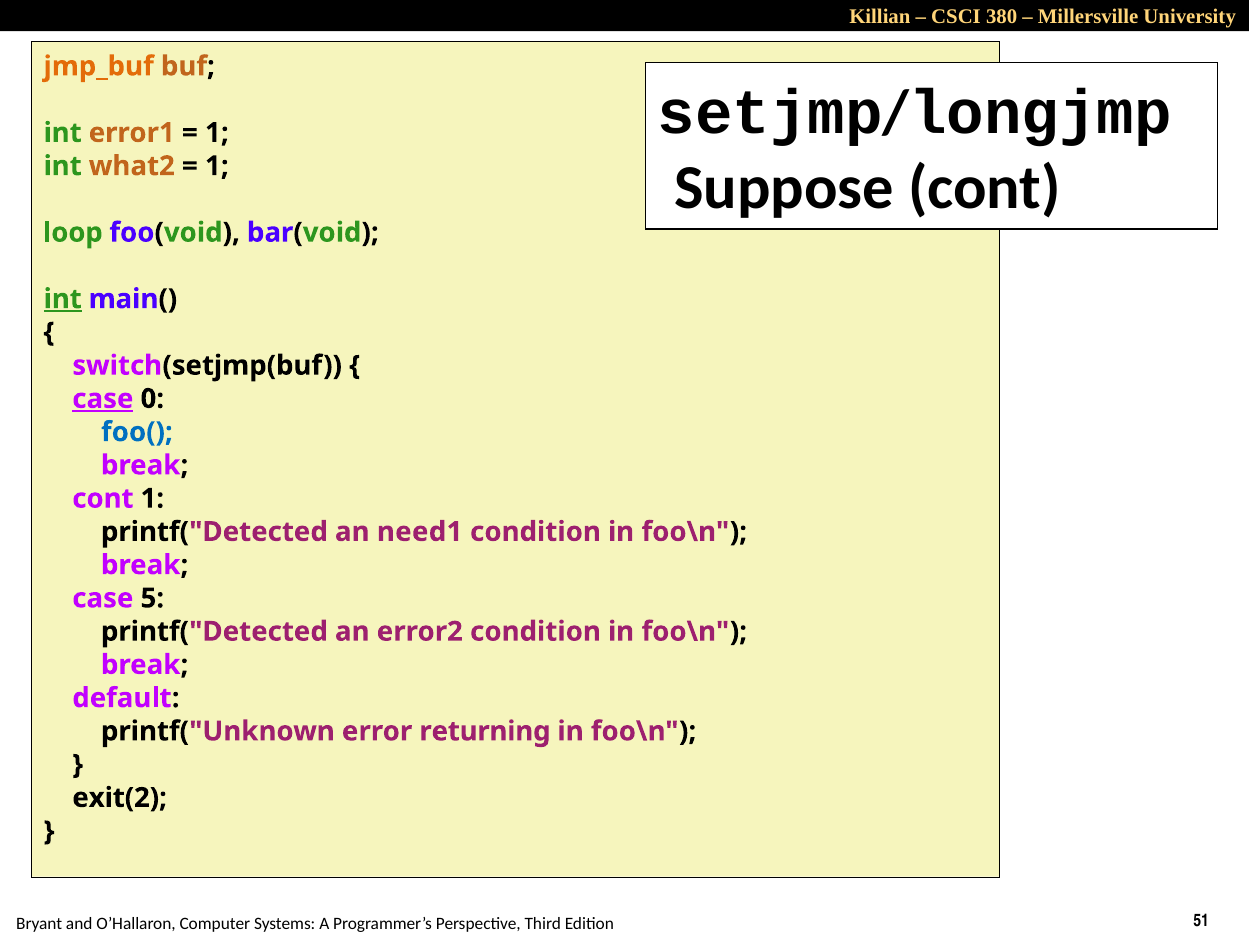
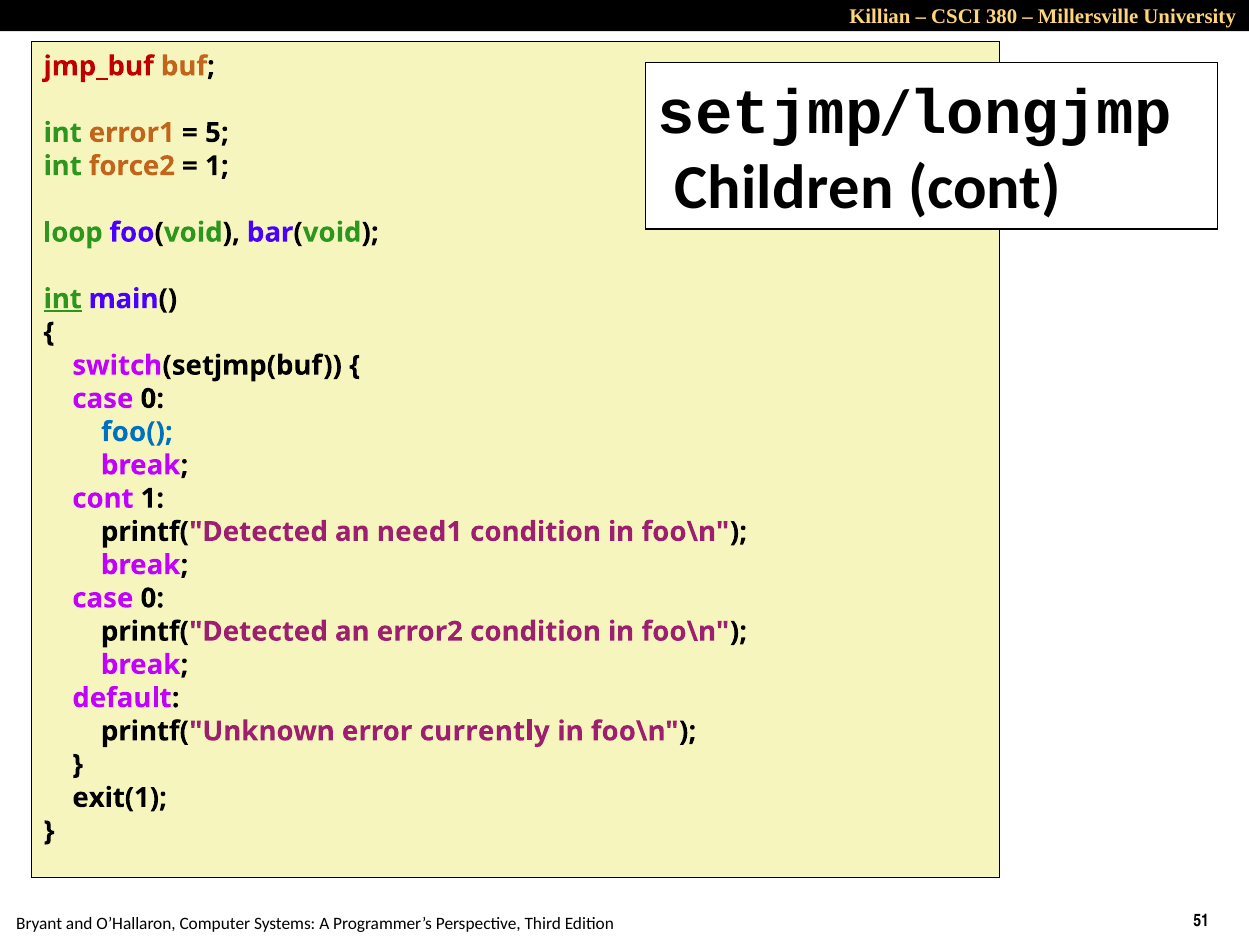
jmp_buf colour: orange -> red (99, 66)
1: 1 -> 5 (217, 133)
what2: what2 -> force2 (132, 166)
Suppose: Suppose -> Children (784, 188)
case underline: present -> none (103, 399)
5: 5 -> 0 (152, 598)
returning: returning -> currently (485, 731)
exit(2: exit(2 -> exit(1 (120, 798)
